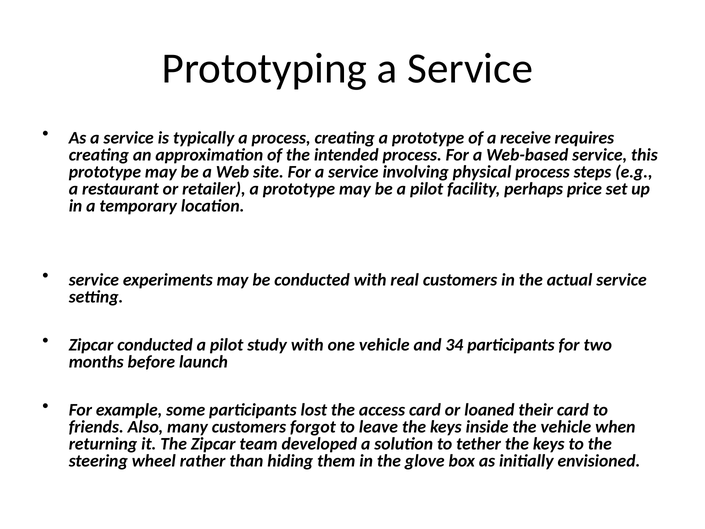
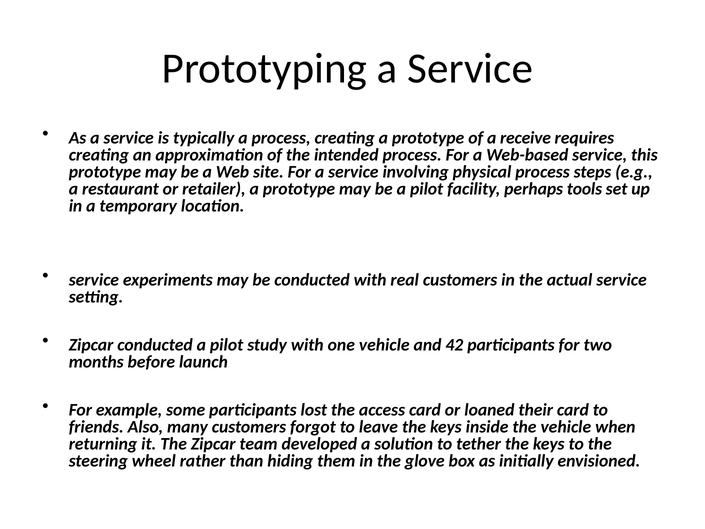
price: price -> tools (584, 189)
34: 34 -> 42 (454, 345)
